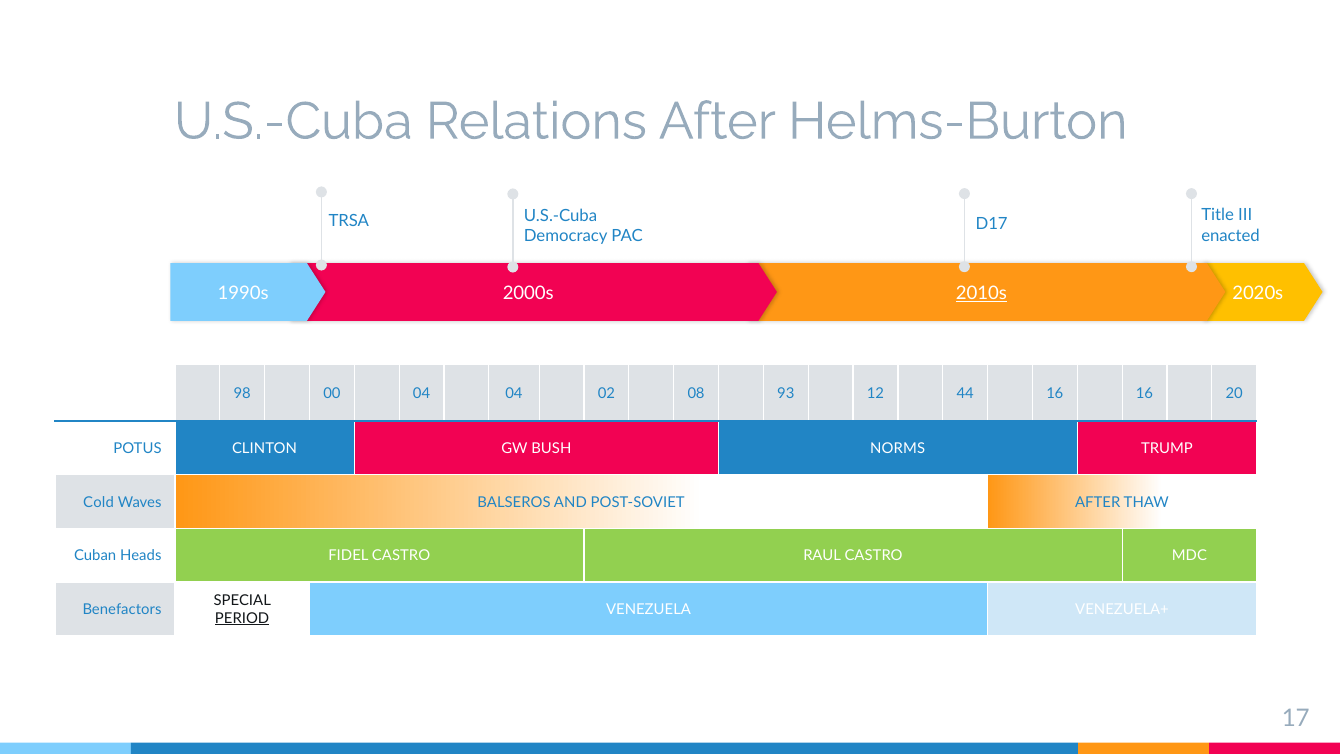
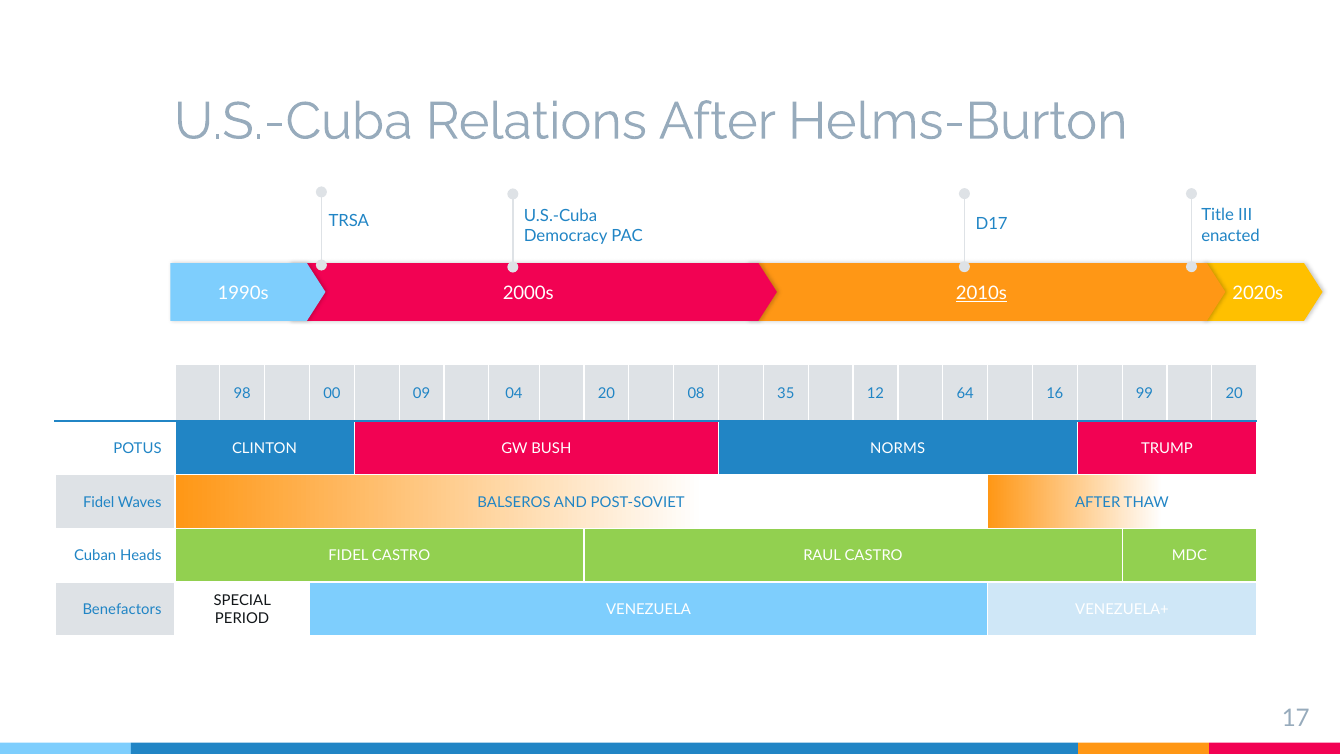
00 04: 04 -> 09 (422, 394)
04 02: 02 -> 20 (606, 394)
93: 93 -> 35 (786, 394)
44: 44 -> 64 (965, 394)
16 16: 16 -> 99 (1145, 394)
Cold: Cold -> Fidel (99, 502)
PERIOD underline: present -> none (242, 618)
